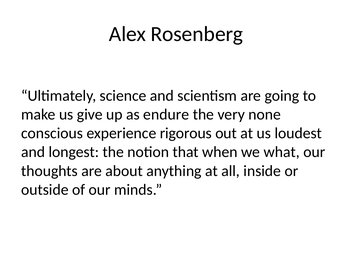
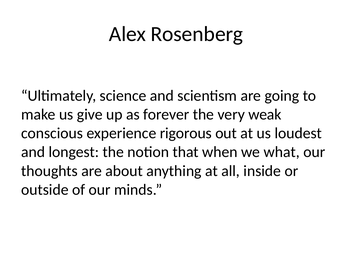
endure: endure -> forever (166, 115)
none: none -> weak (265, 115)
